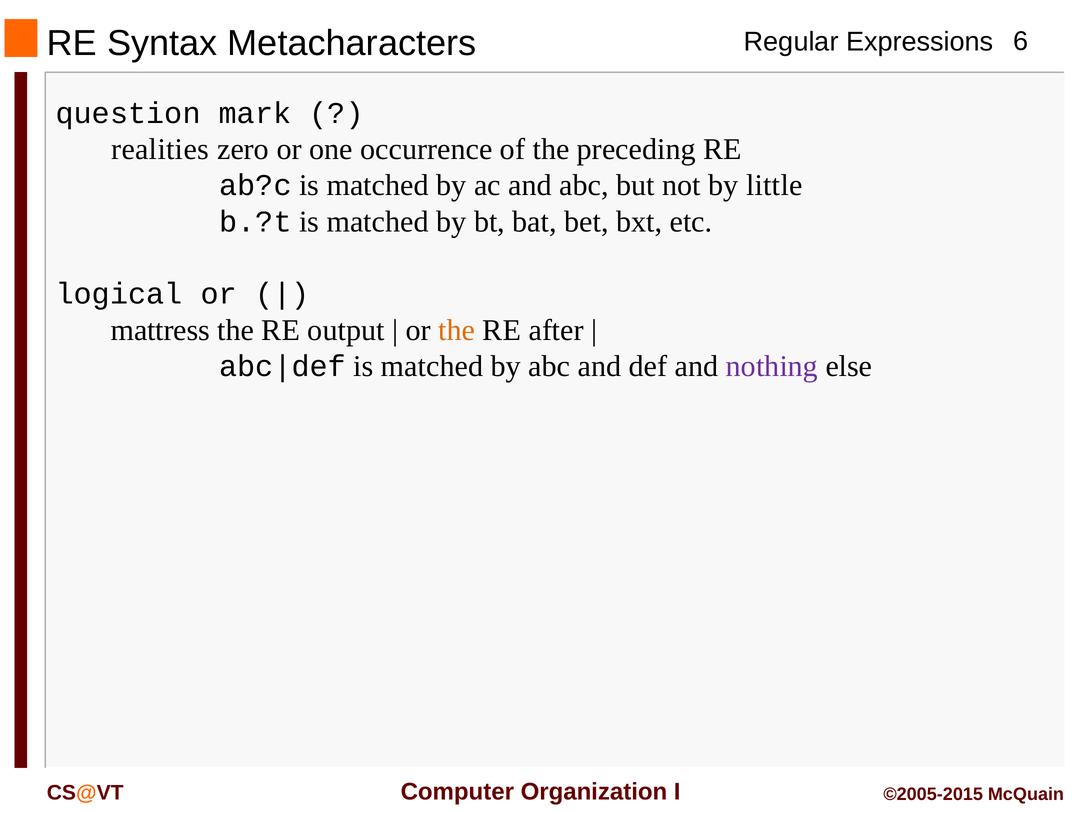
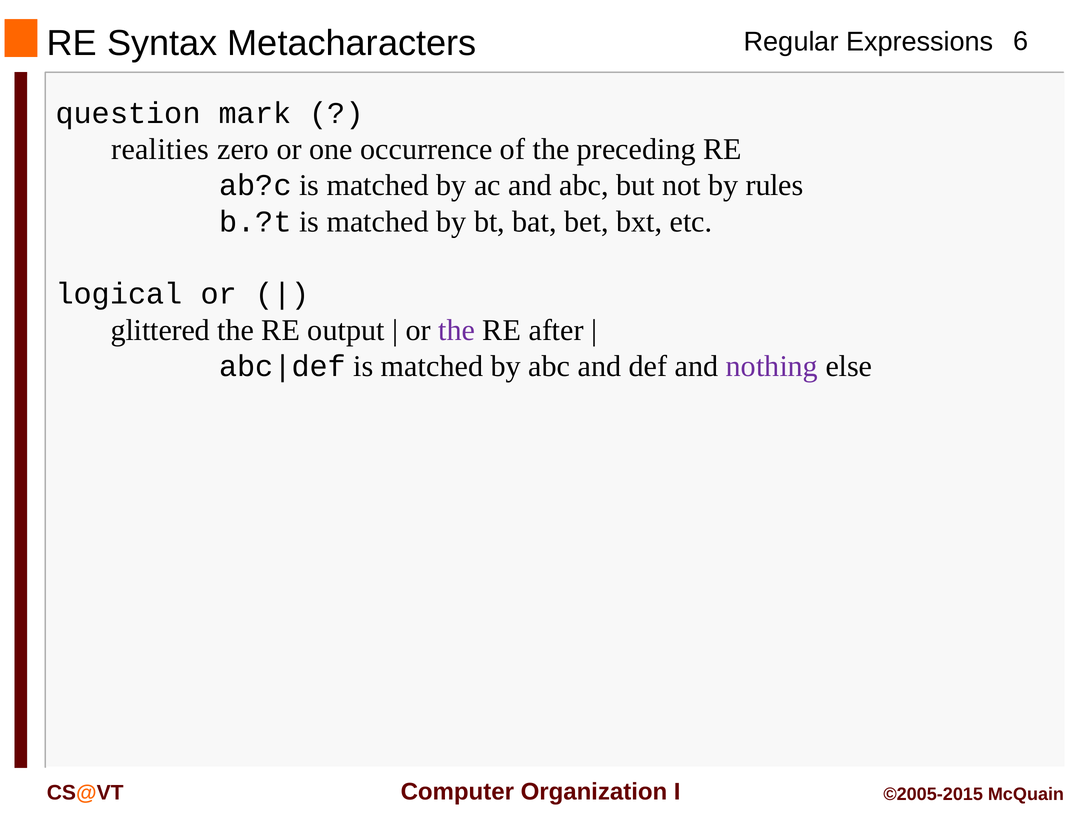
little: little -> rules (775, 185)
mattress: mattress -> glittered (160, 330)
the colour: orange -> purple (457, 330)
